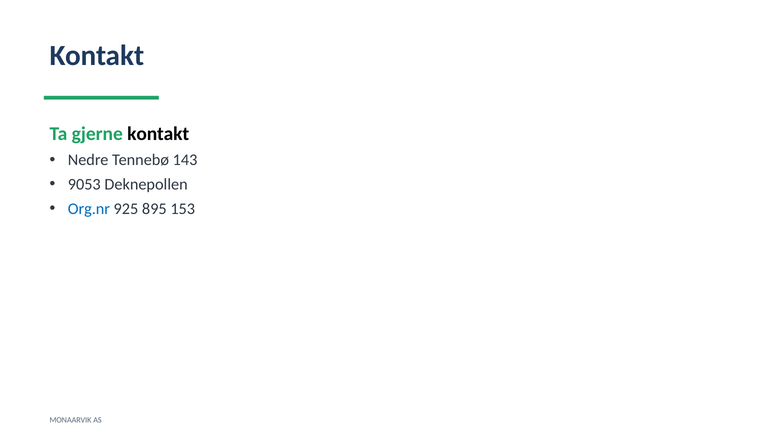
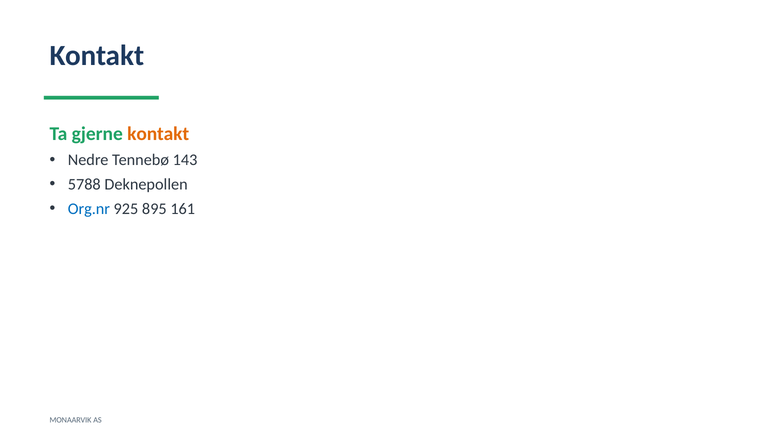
kontakt colour: black -> orange (158, 134)
9053: 9053 -> 5788 (84, 185)
153: 153 -> 161 (183, 209)
